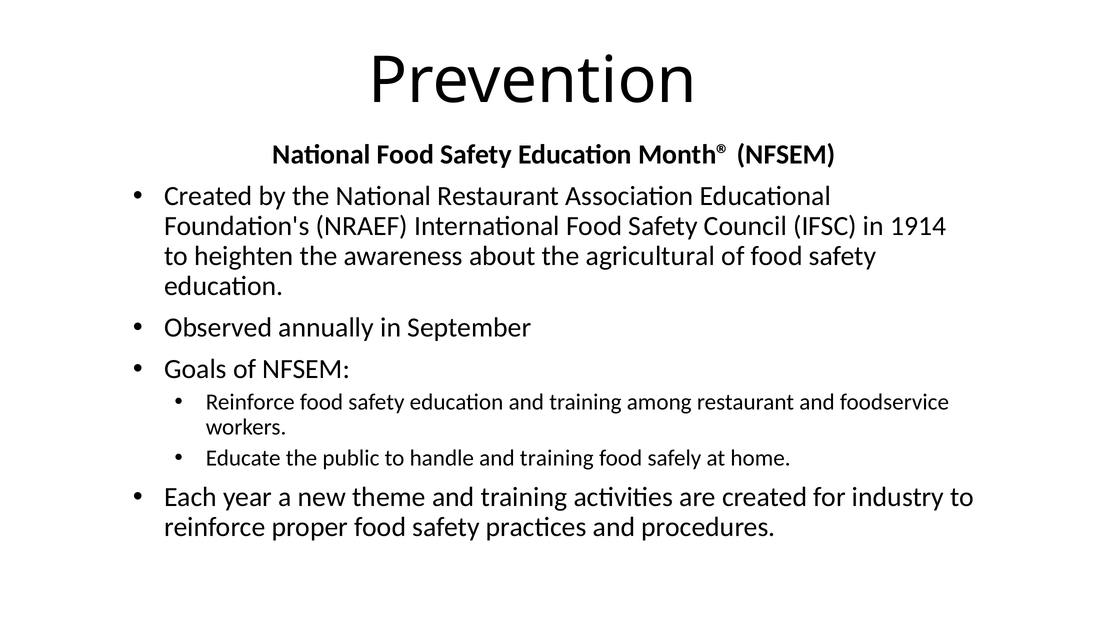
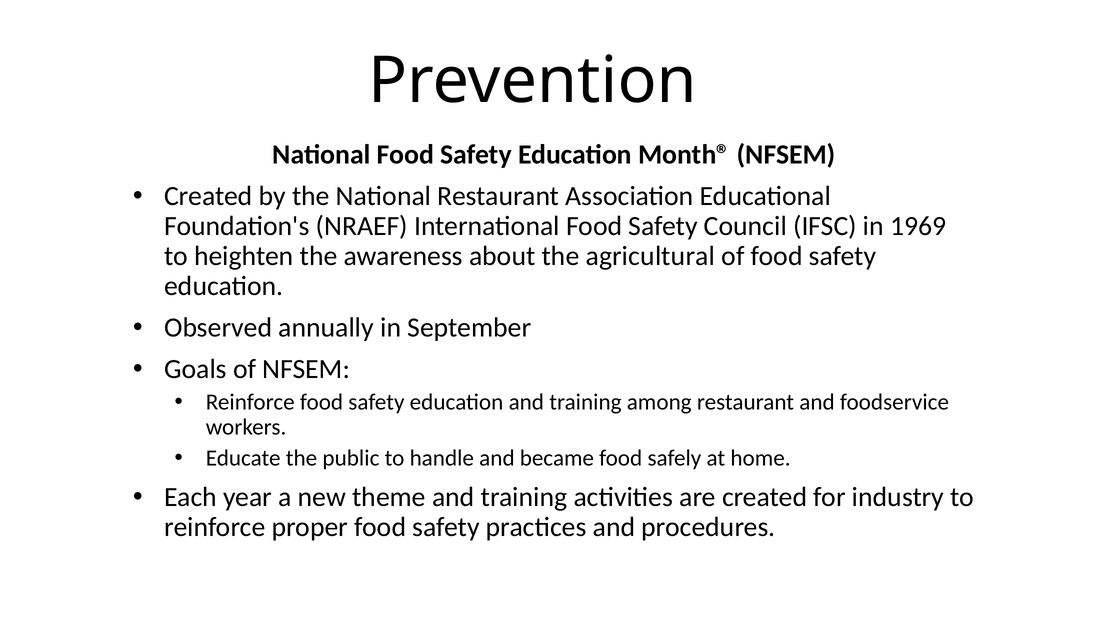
1914: 1914 -> 1969 (918, 226)
handle and training: training -> became (557, 458)
